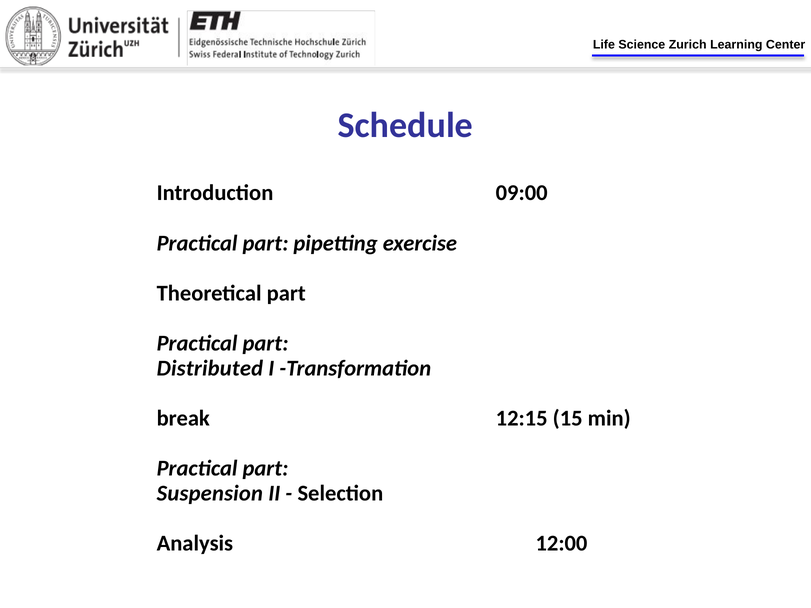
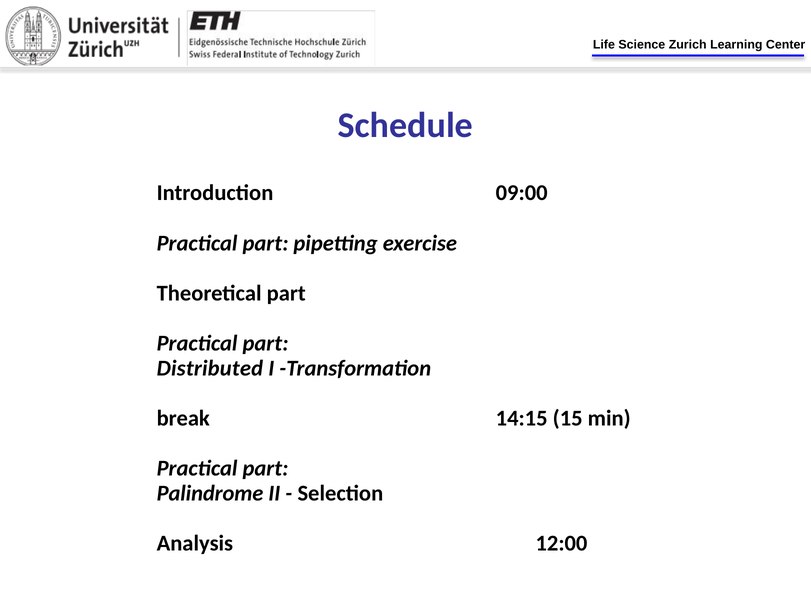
12:15: 12:15 -> 14:15 (522, 418)
Suspension: Suspension -> Palindrome (210, 493)
